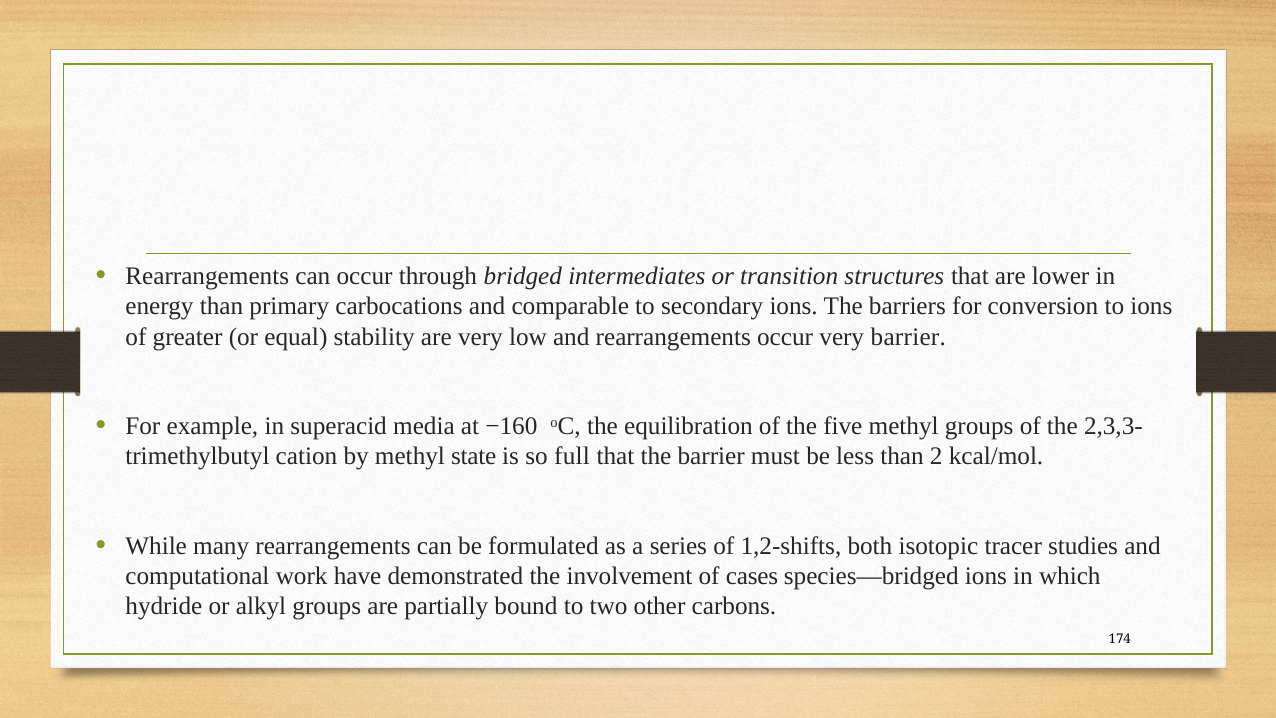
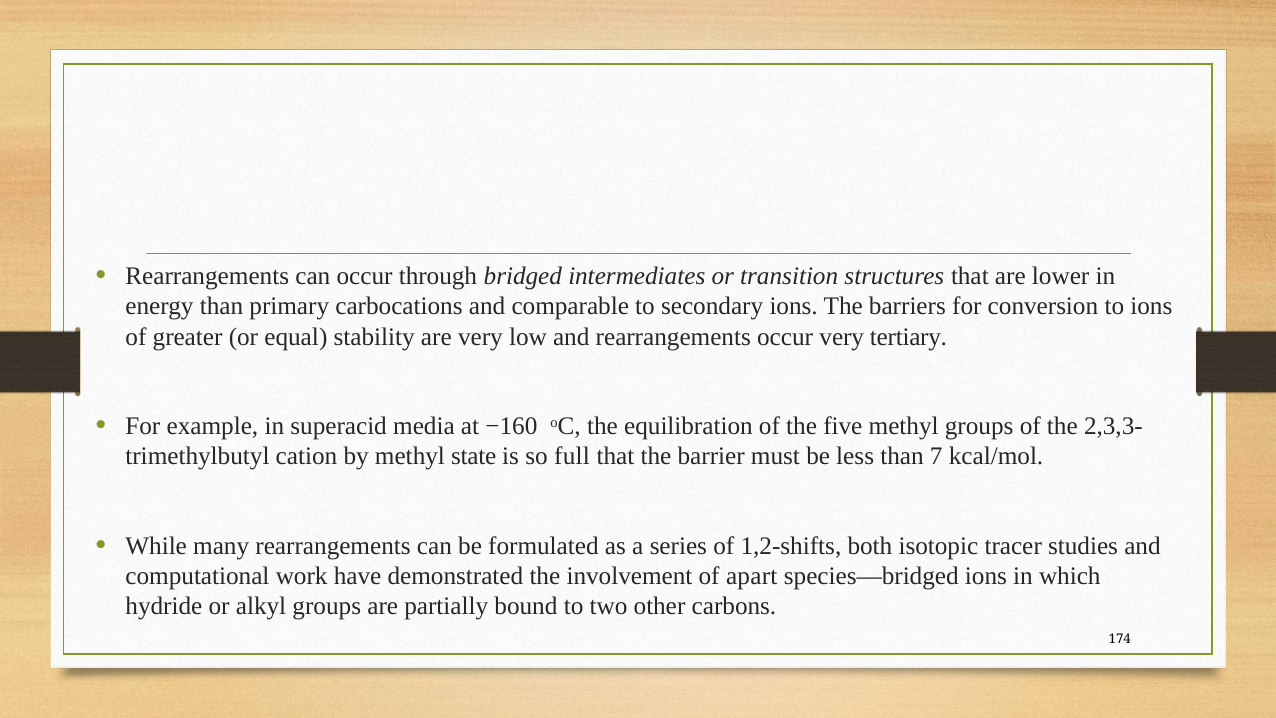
very barrier: barrier -> tertiary (909, 337)
2: 2 -> 7 (936, 456)
cases: cases -> apart (752, 576)
